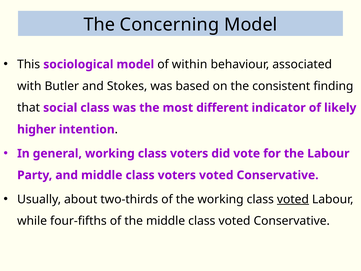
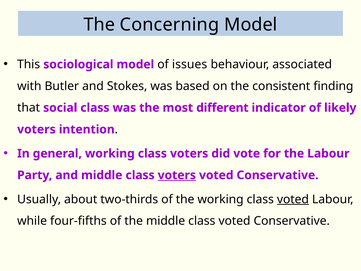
within: within -> issues (190, 64)
higher: higher -> voters (36, 129)
voters underline: none -> present (177, 175)
